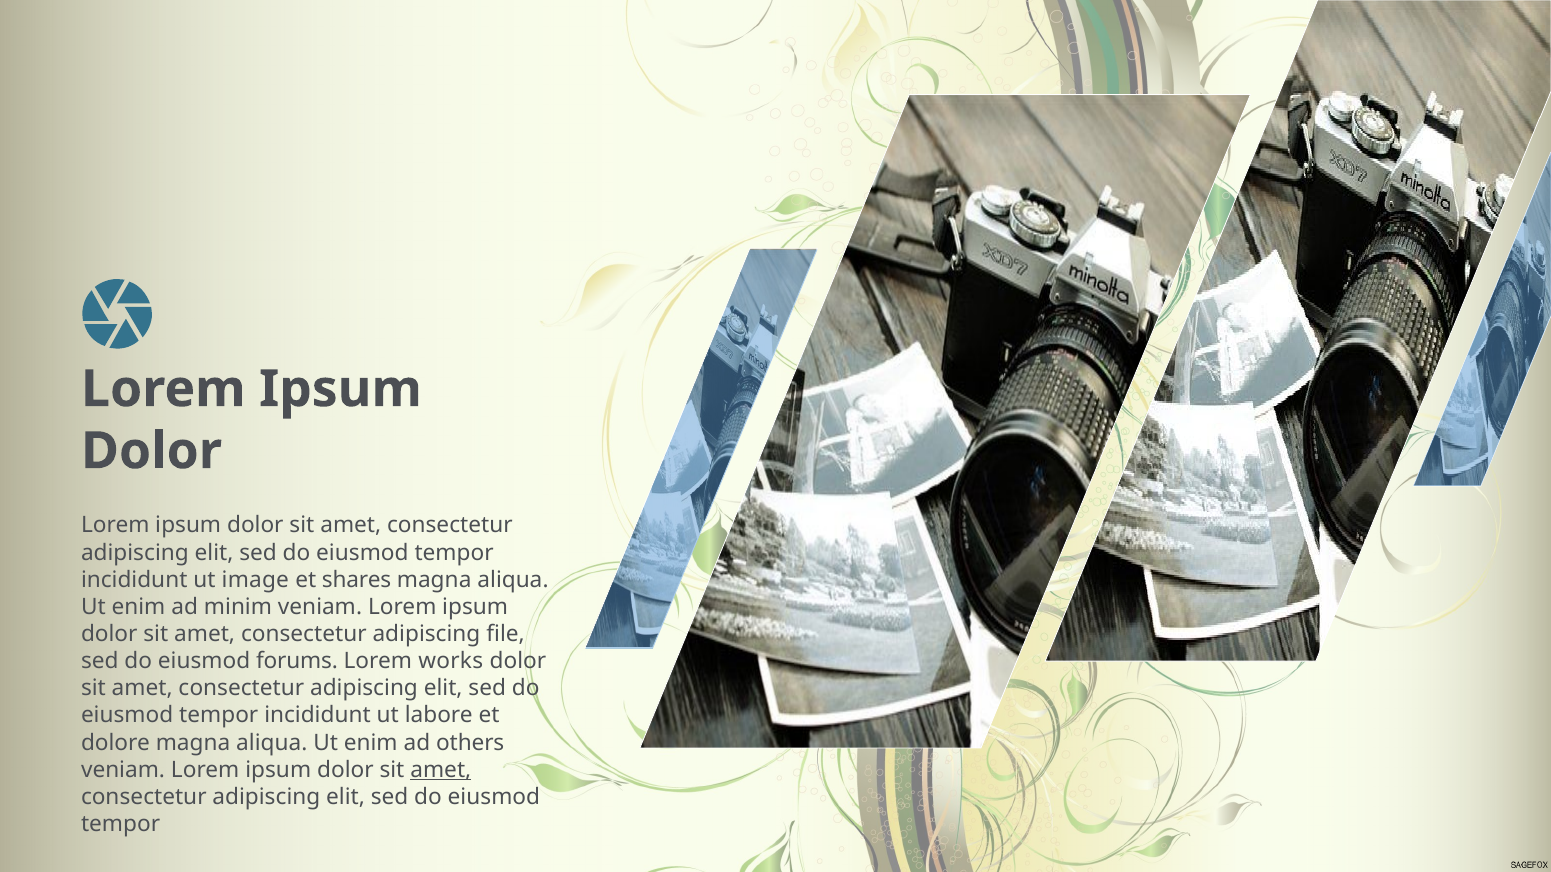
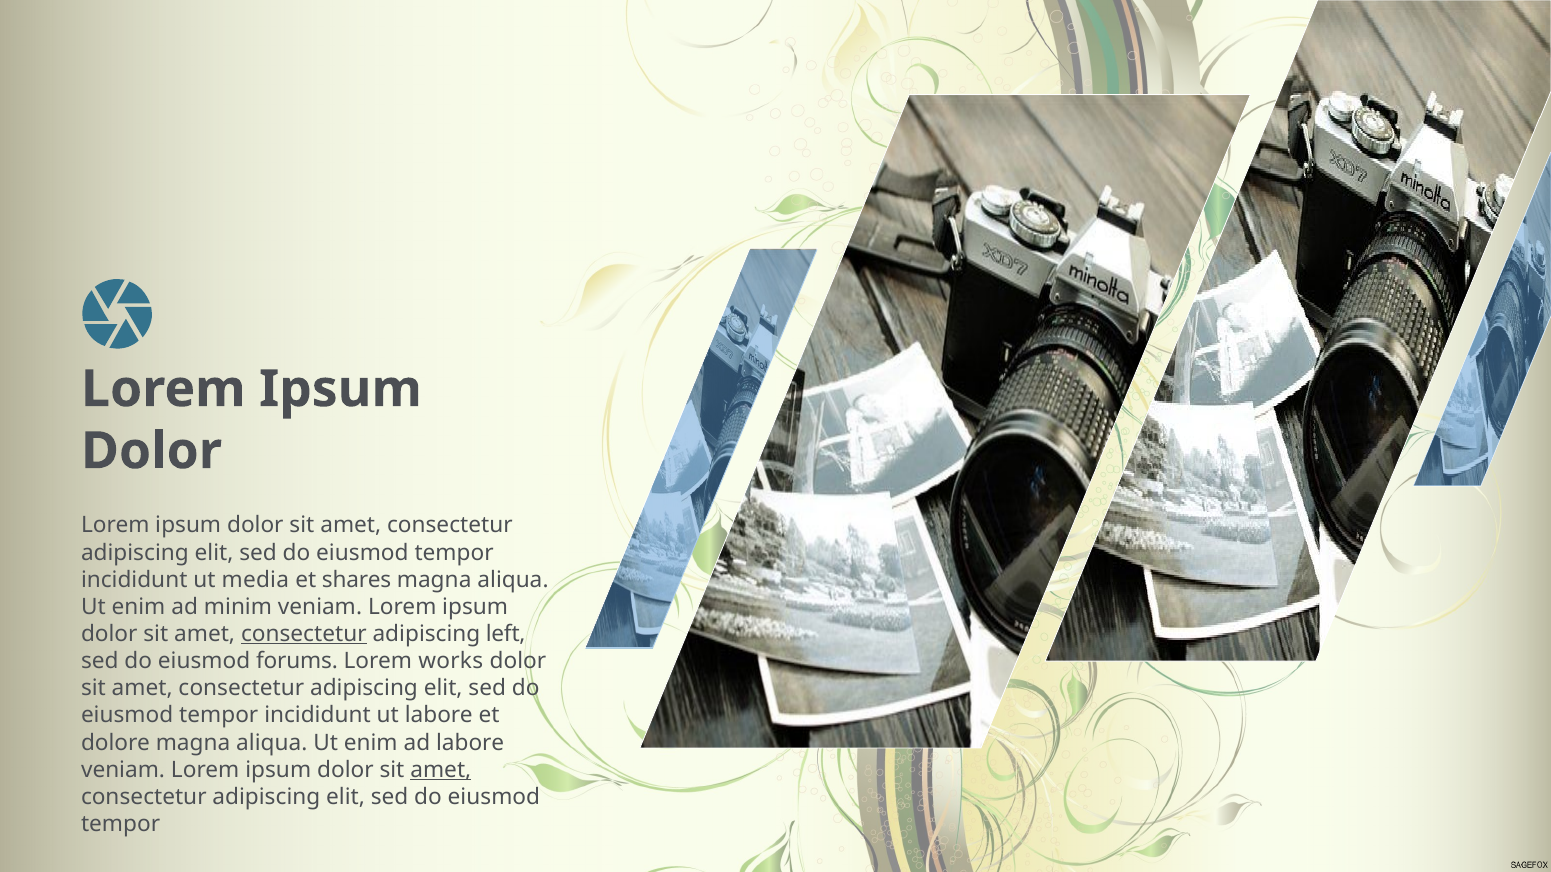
image: image -> media (255, 580)
consectetur underline: none -> present (304, 634)
file: file -> left (506, 634)
ad others: others -> labore (470, 743)
